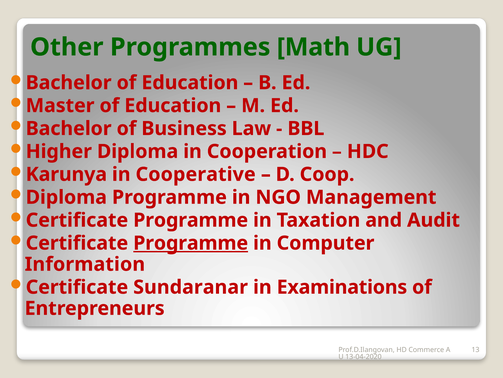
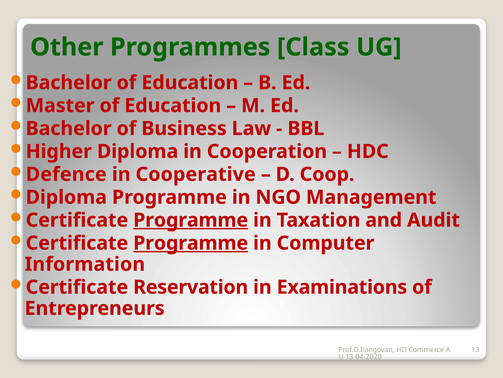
Math: Math -> Class (313, 47)
Karunya: Karunya -> Defence (66, 174)
Programme underline: none -> present (191, 220)
Sundaranar: Sundaranar -> Reservation (191, 287)
